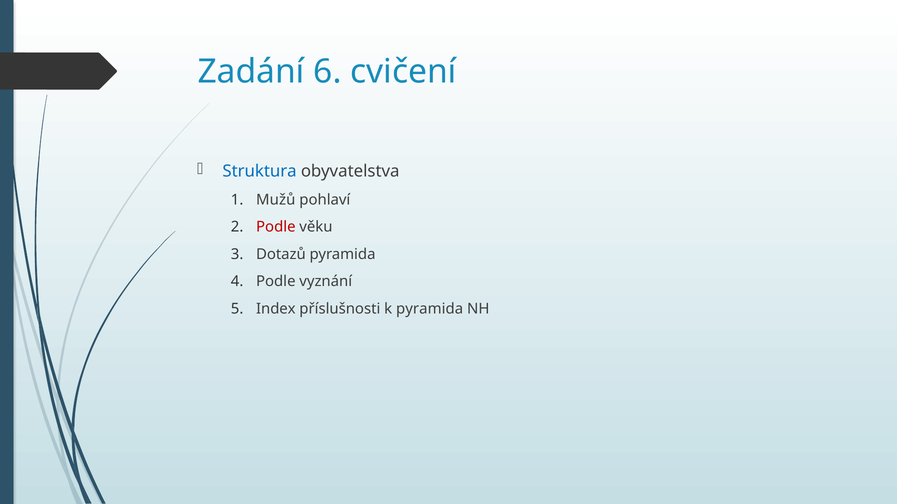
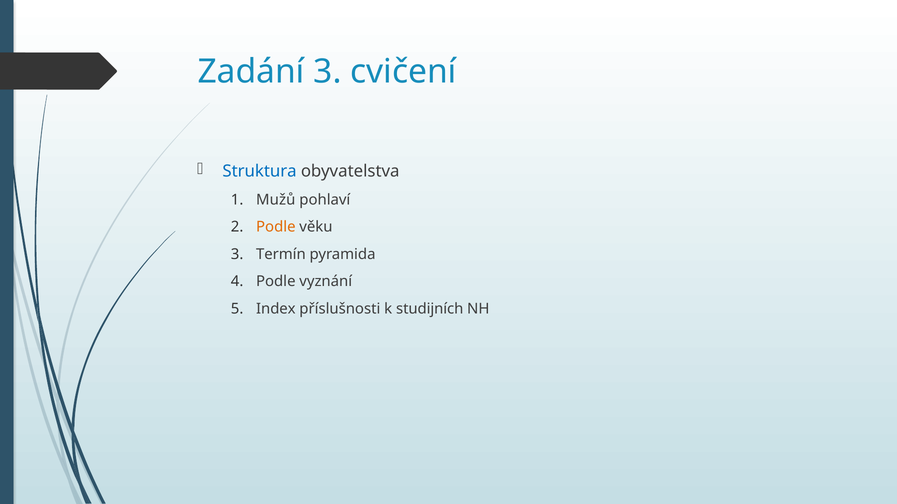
Zadání 6: 6 -> 3 (327, 72)
Podle colour: red -> orange (276, 227)
Dotazů: Dotazů -> Termín (281, 254)
k pyramida: pyramida -> studijních (430, 309)
